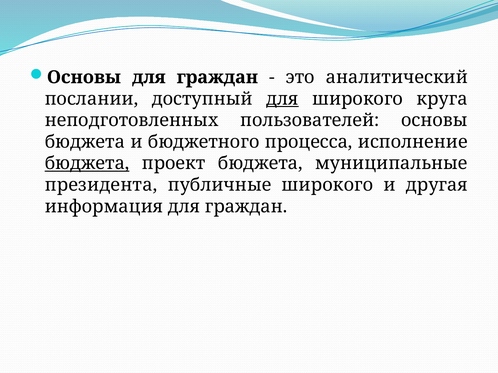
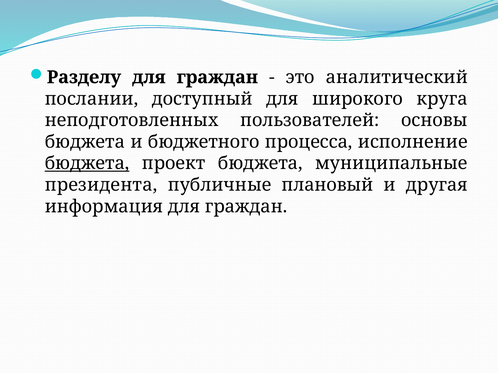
Основы: Основы -> Разделу (84, 77)
для underline: present -> none (282, 99)
публичные широкого: широкого -> плановый (328, 185)
